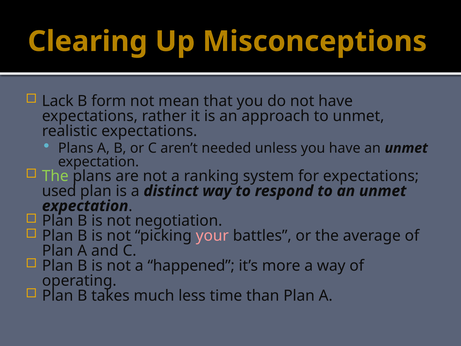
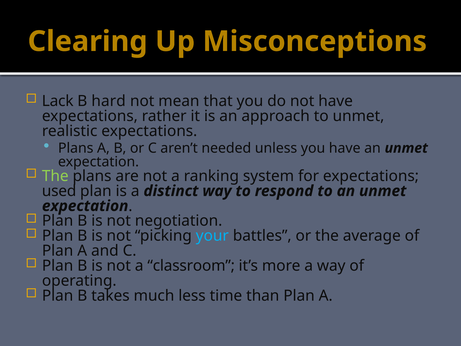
form: form -> hard (109, 101)
your colour: pink -> light blue (212, 236)
happened: happened -> classroom (191, 266)
